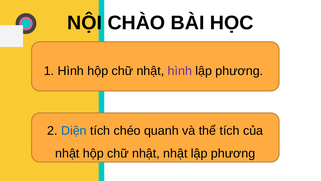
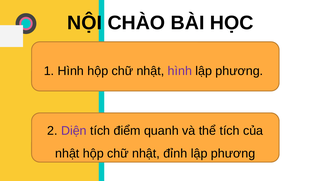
Diện colour: blue -> purple (74, 131)
chéo: chéo -> điểm (127, 131)
nhật nhật: nhật -> đỉnh (175, 153)
